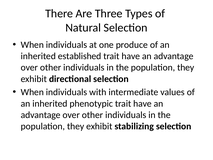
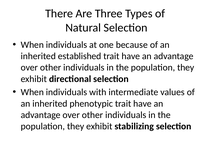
produce: produce -> because (132, 45)
